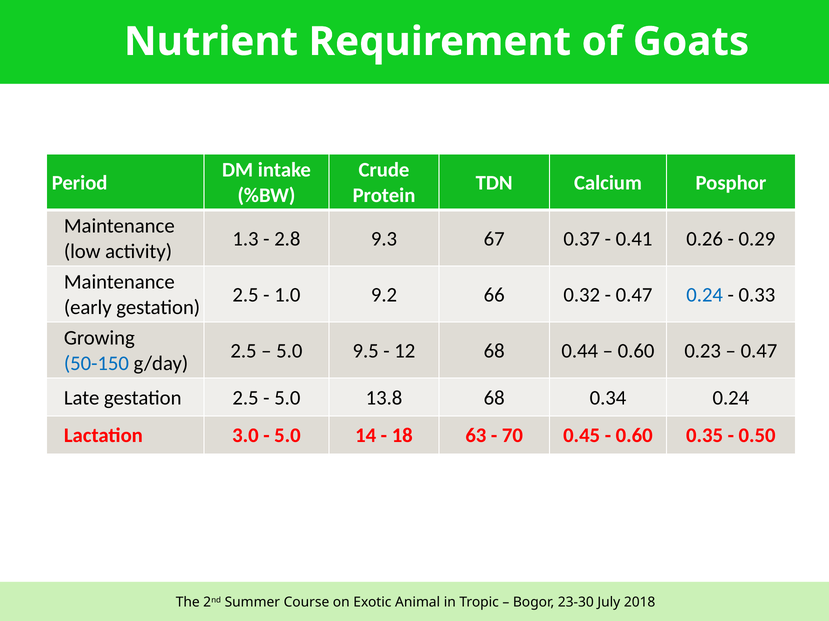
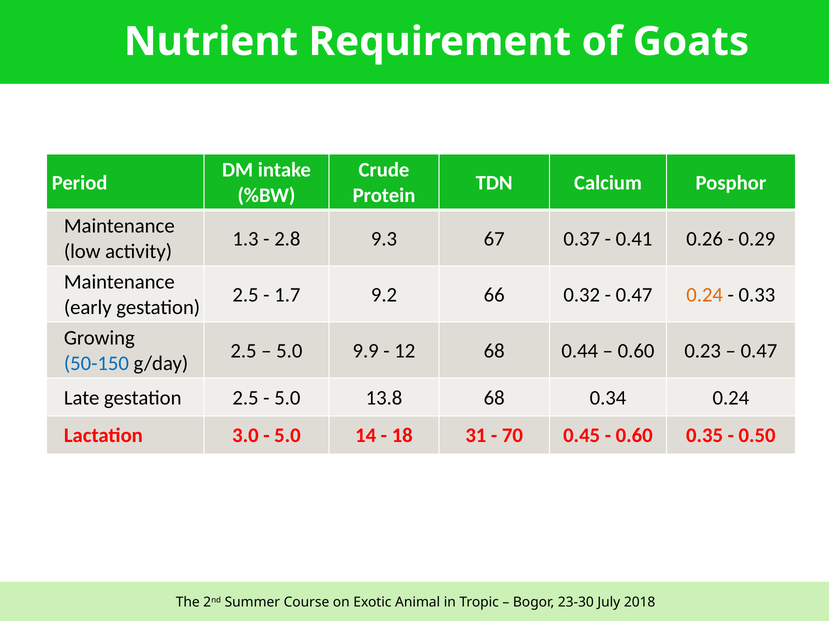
1.0: 1.0 -> 1.7 (287, 295)
0.24 colour: blue -> orange (705, 295)
9.5: 9.5 -> 9.9 (366, 351)
63: 63 -> 31 (476, 436)
